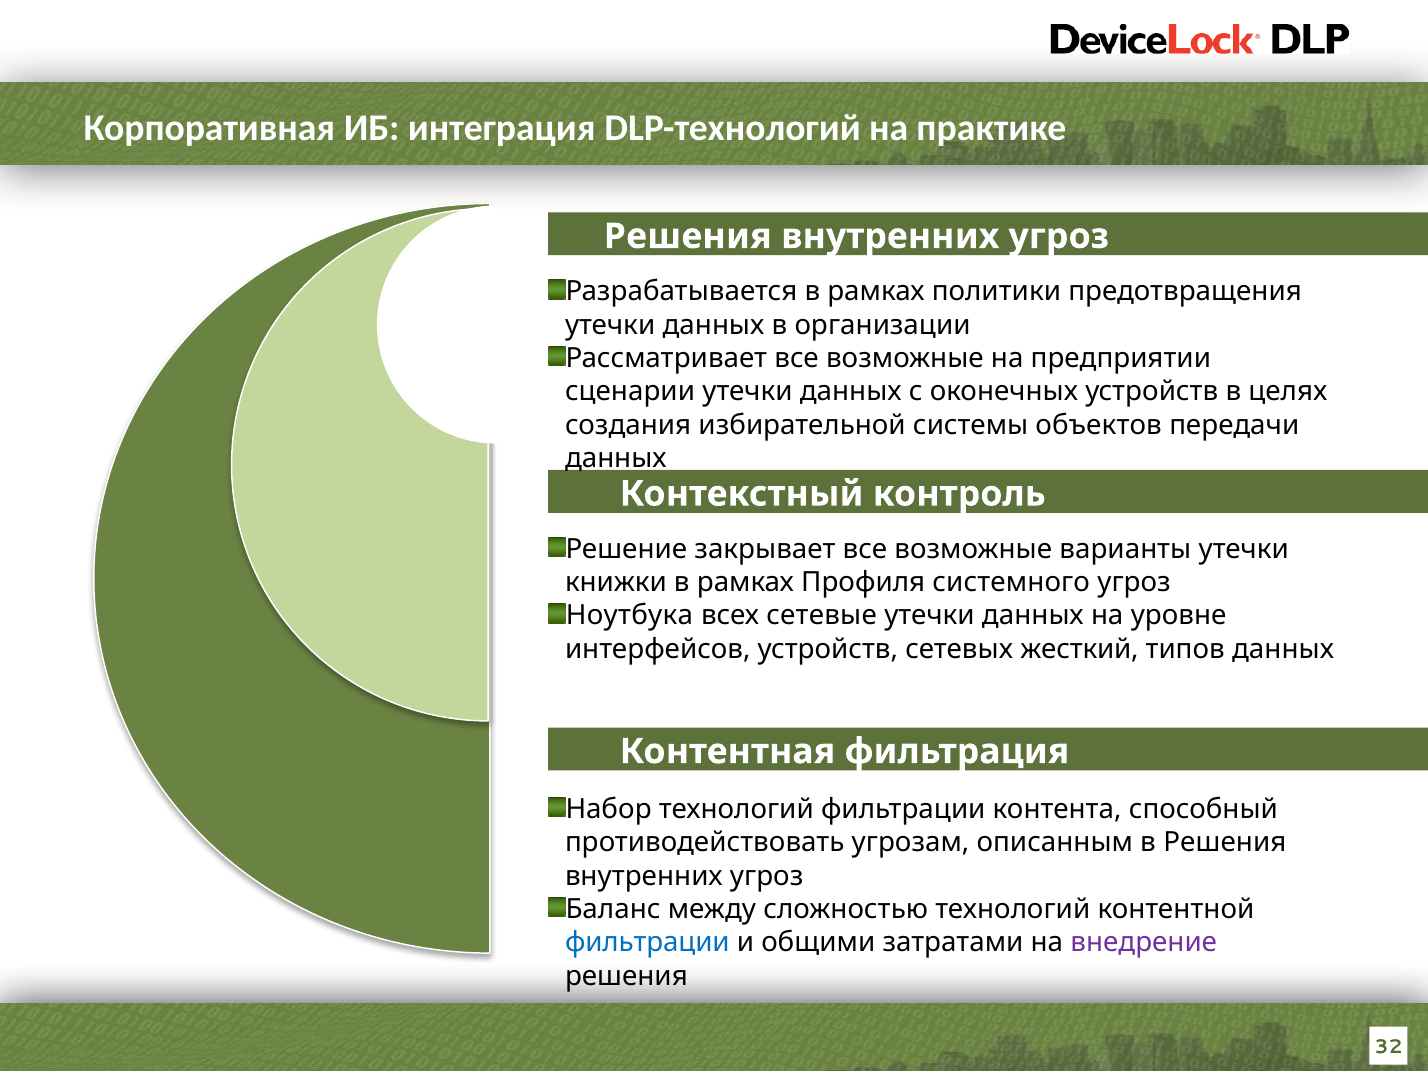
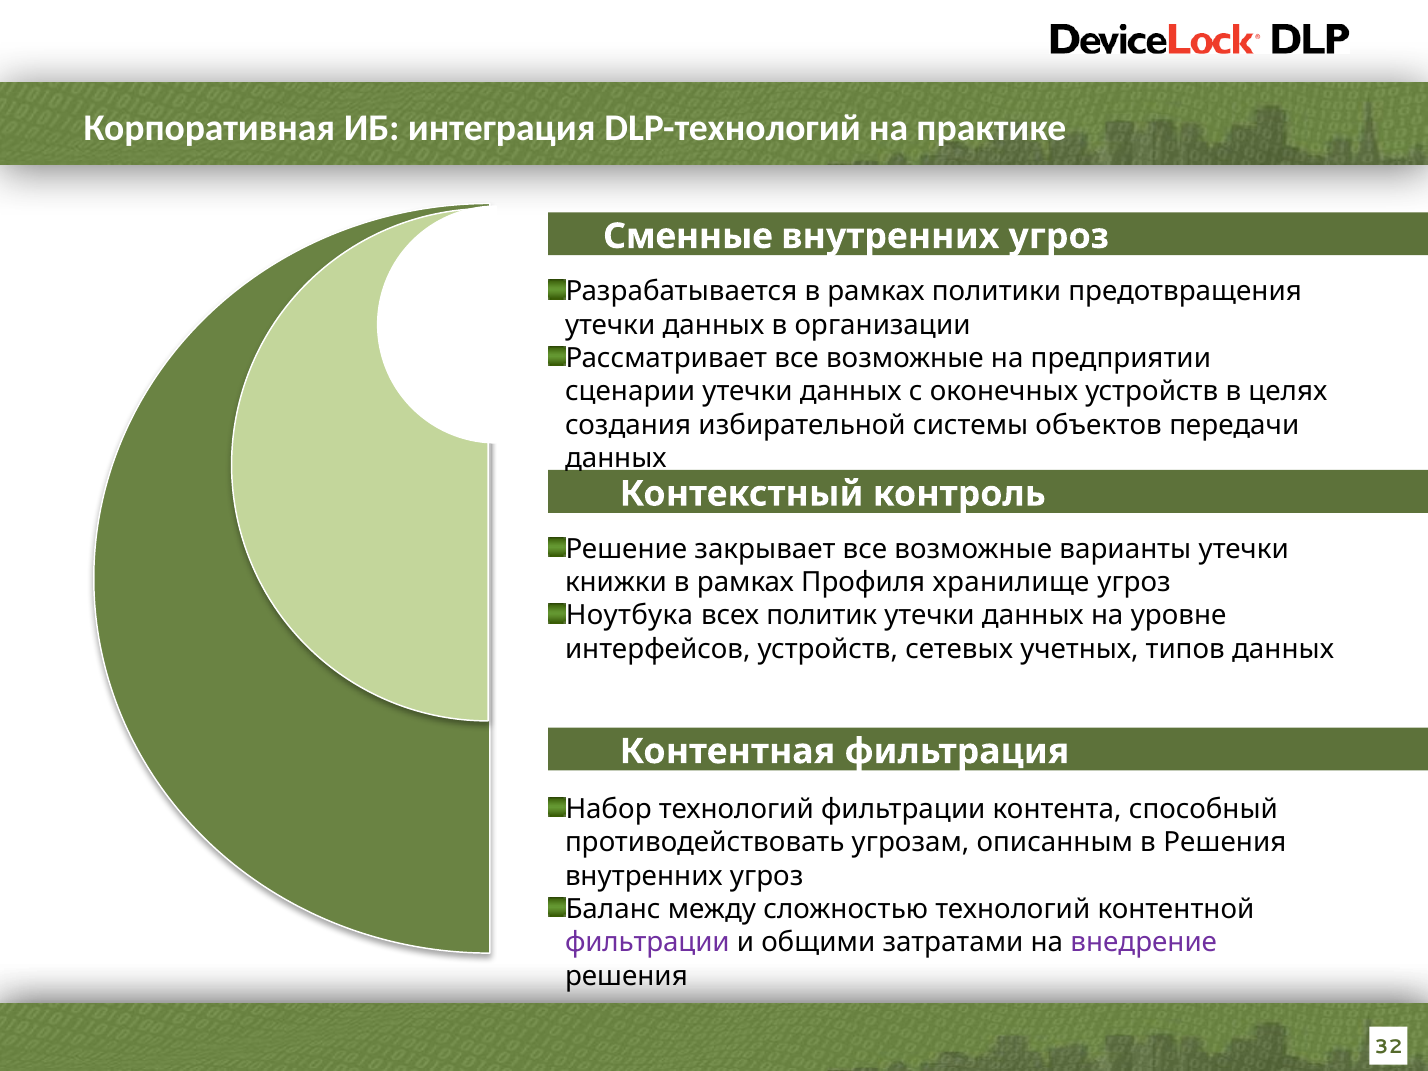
Решения: Решения -> Сменные (688, 236)
системного: системного -> хранилище (1011, 582)
сетевые: сетевые -> политик (822, 616)
жесткий: жесткий -> учетных (1079, 649)
фильтрации colour: blue -> purple (647, 943)
